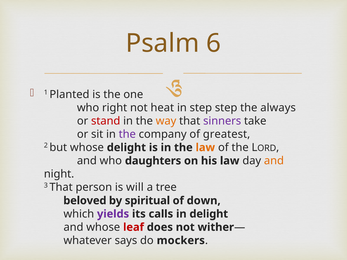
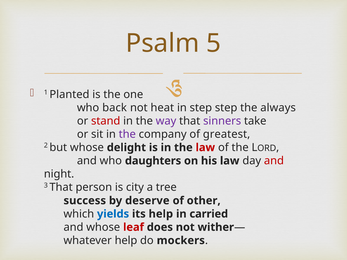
6: 6 -> 5 (214, 43)
right: right -> back (115, 108)
way colour: orange -> purple (166, 121)
law colour: orange -> red (205, 148)
and colour: orange -> red (274, 161)
will: will -> city (135, 188)
beloved: beloved -> success (85, 201)
spiritual: spiritual -> deserve (147, 201)
down: down -> other (204, 201)
yields colour: purple -> blue (113, 214)
its calls: calls -> help (161, 214)
in delight: delight -> carried (209, 214)
whatever says: says -> help (126, 241)
